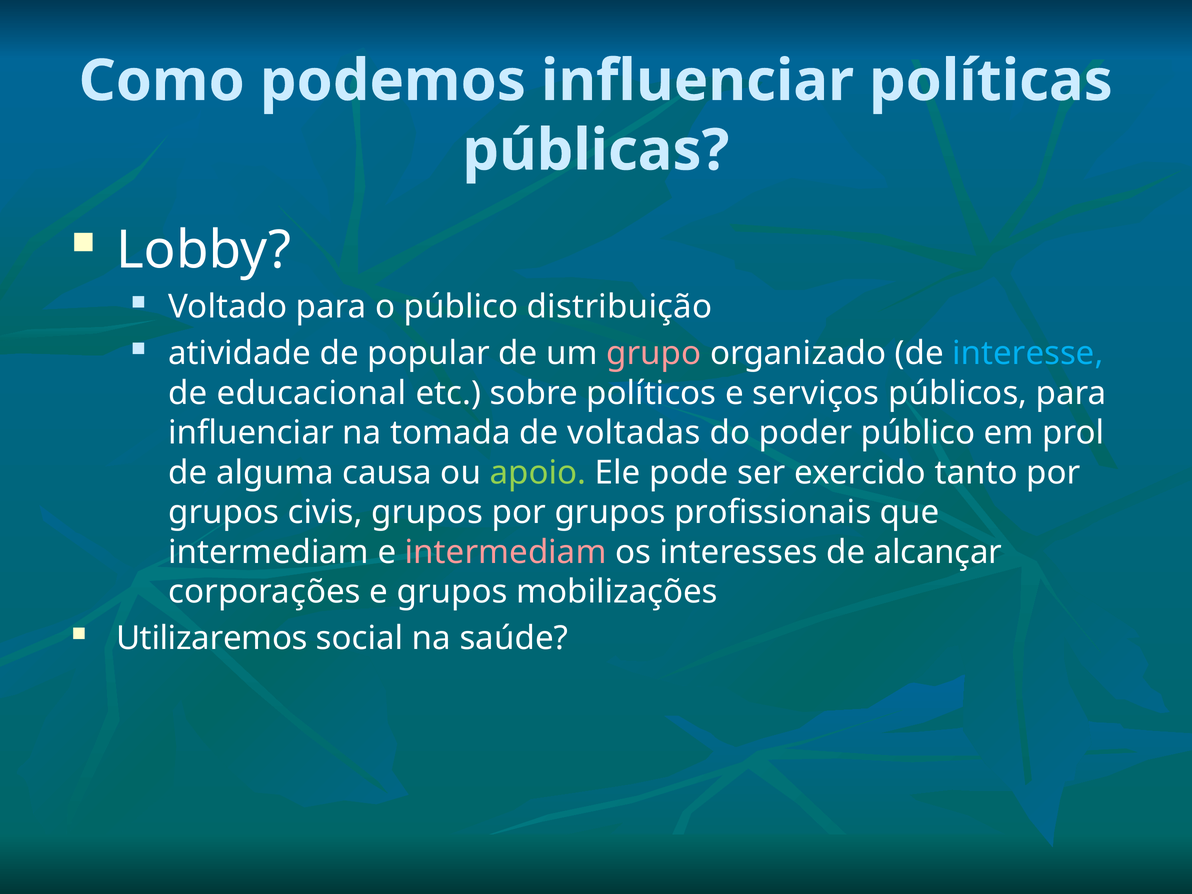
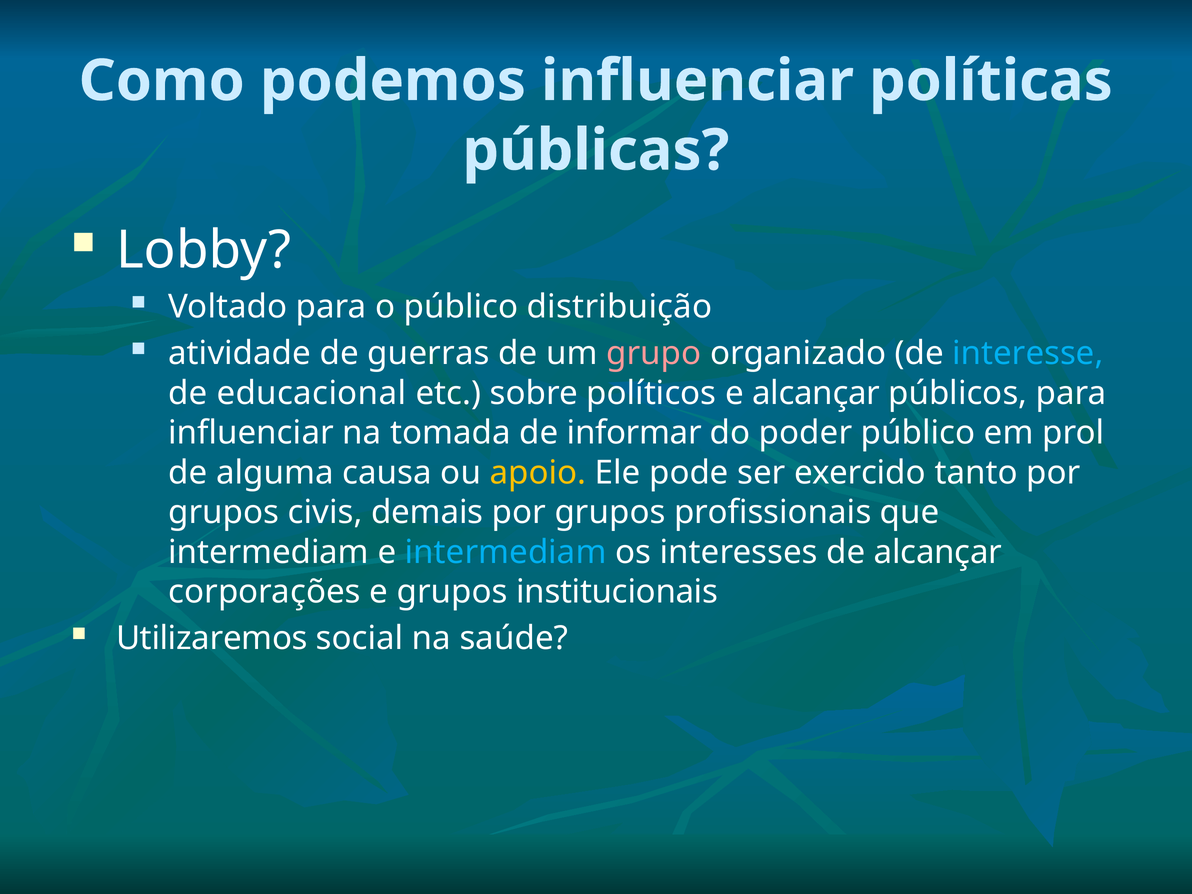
popular: popular -> guerras (429, 353)
e serviços: serviços -> alcançar (816, 393)
voltadas: voltadas -> informar (634, 433)
apoio colour: light green -> yellow (538, 473)
civis grupos: grupos -> demais (427, 512)
intermediam colour: pink -> light blue (506, 552)
mobilizações: mobilizações -> institucionais (617, 592)
